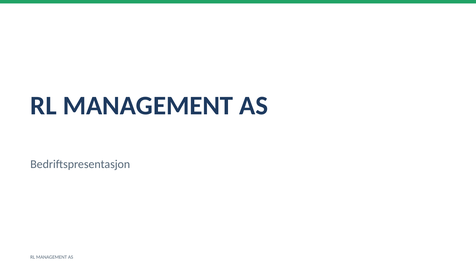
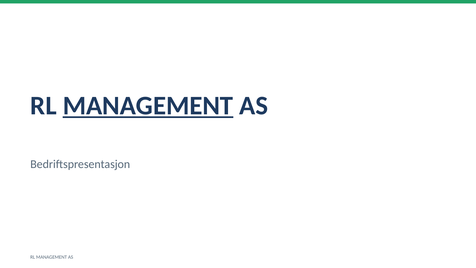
MANAGEMENT underline: none -> present (148, 106)
